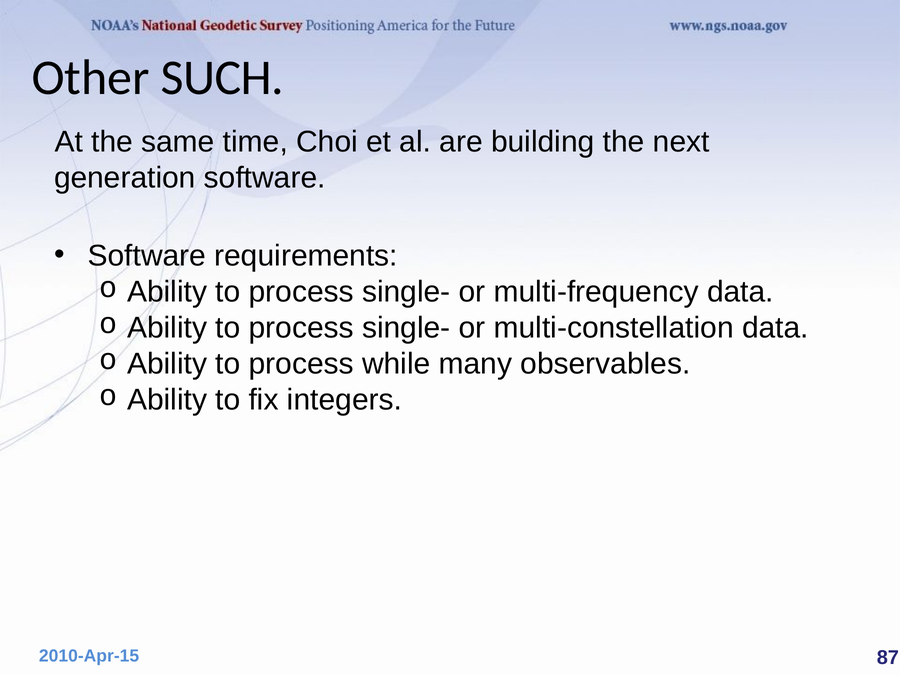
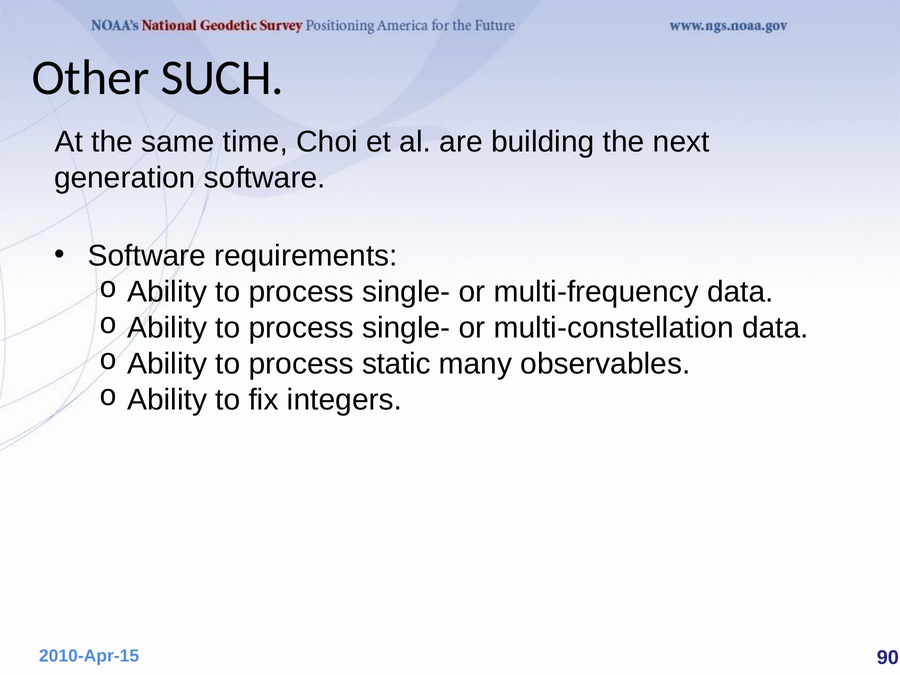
while: while -> static (396, 364)
87: 87 -> 90 (888, 657)
